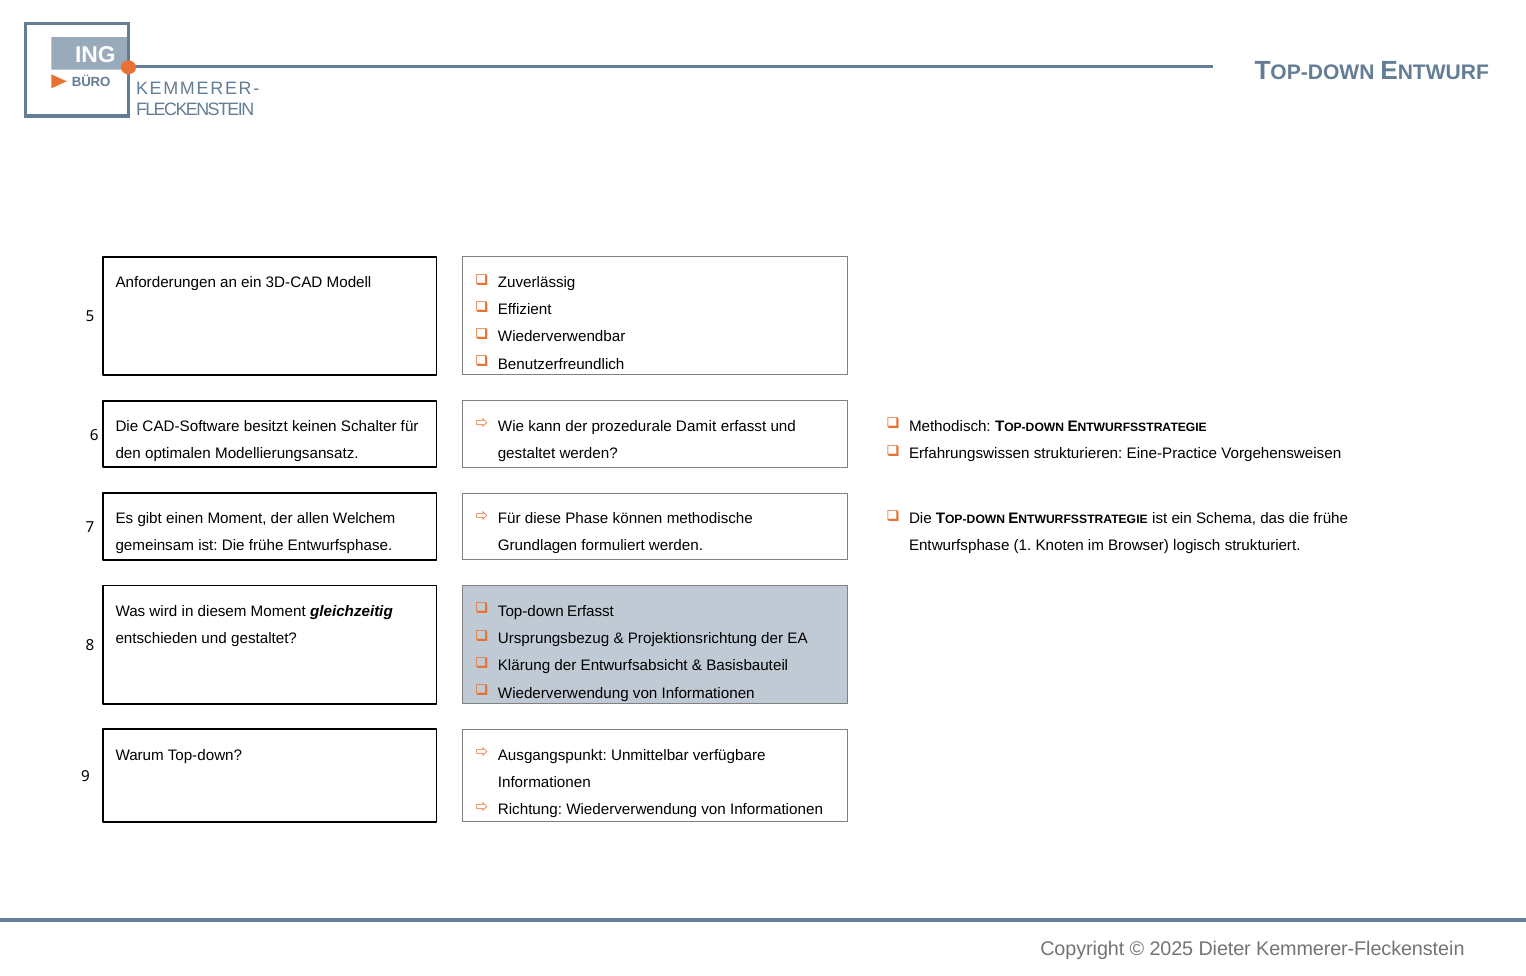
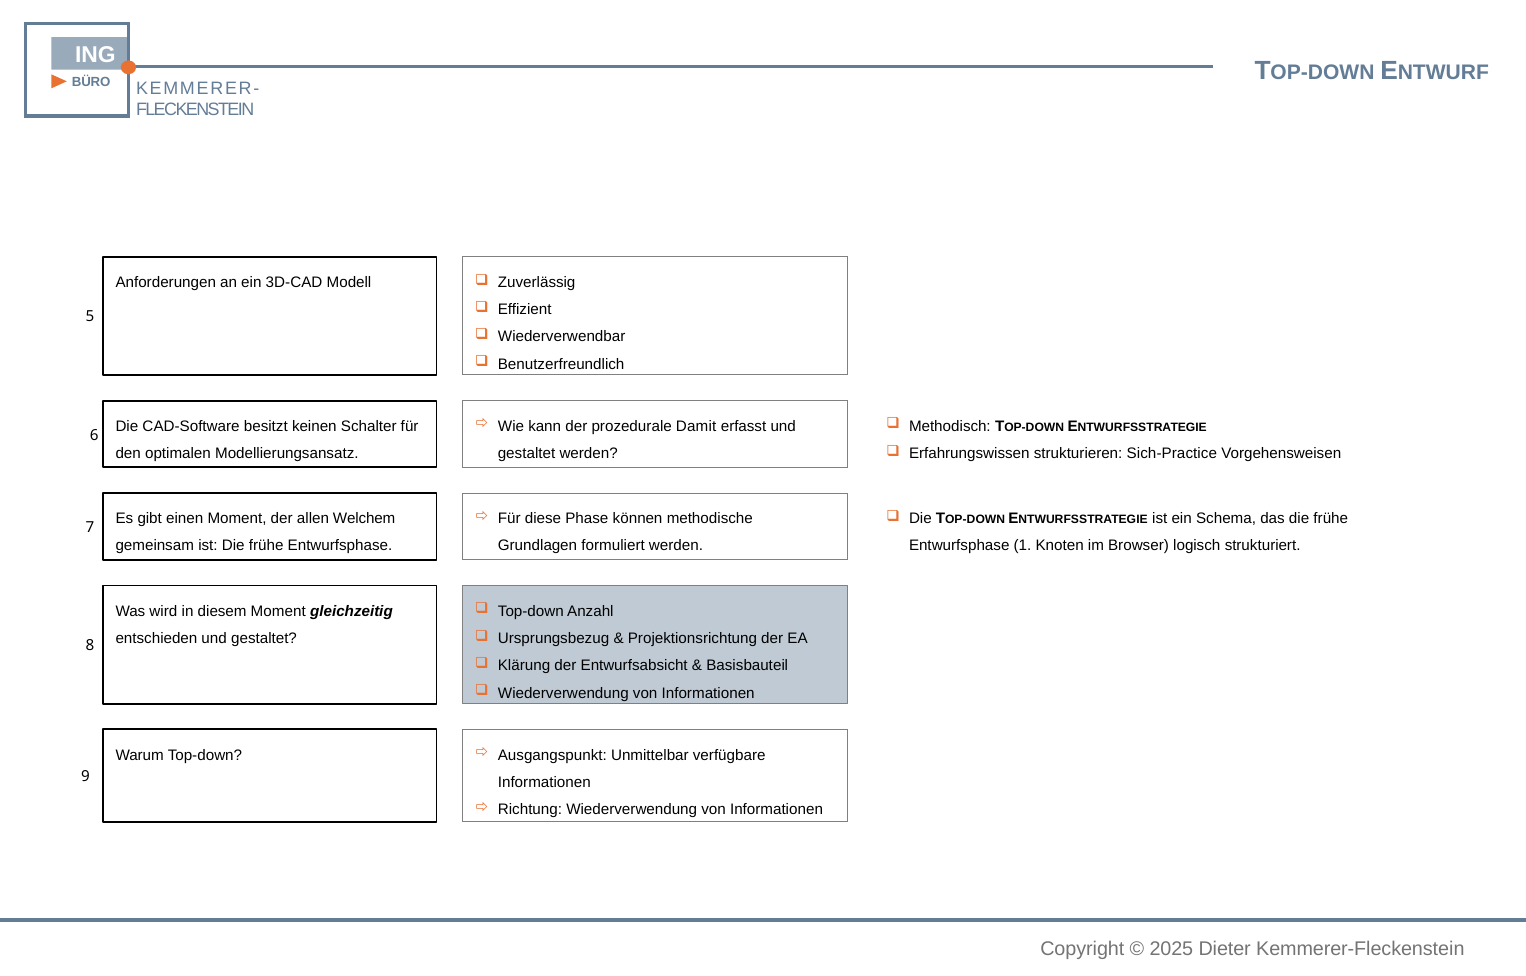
Eine-Practice: Eine-Practice -> Sich-Practice (1172, 454)
Top-down Erfasst: Erfasst -> Anzahl (590, 611)
